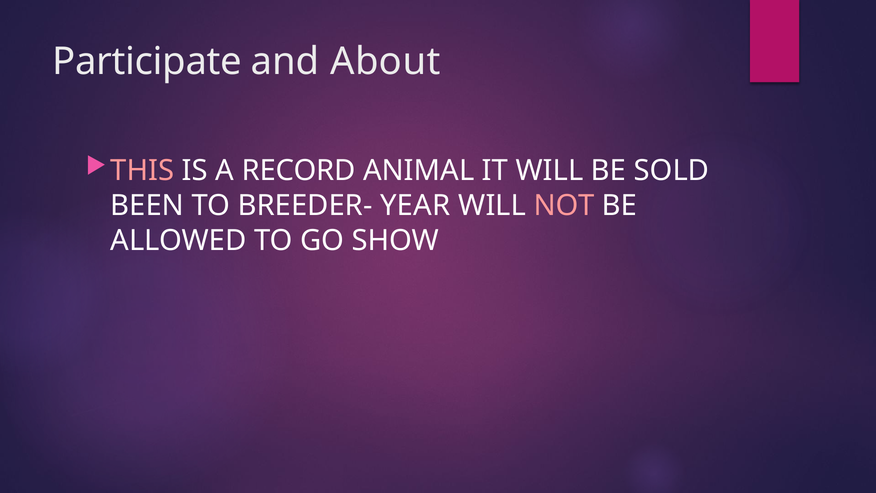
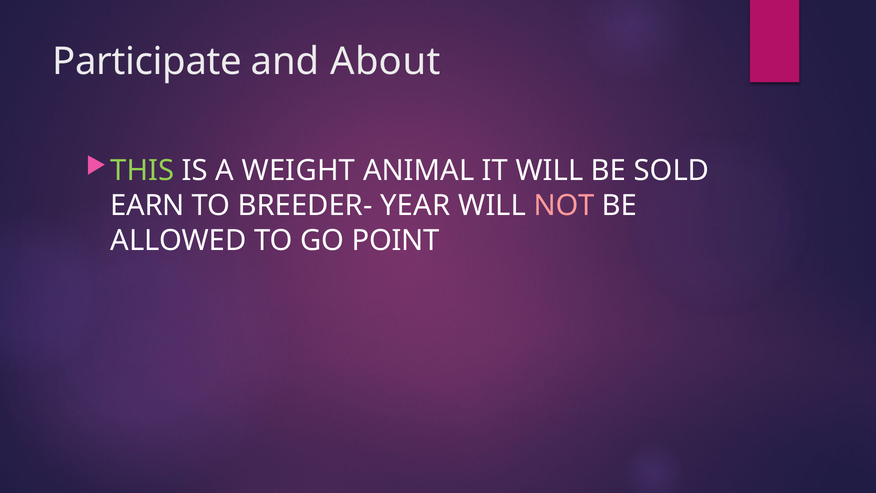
THIS colour: pink -> light green (142, 170)
RECORD: RECORD -> WEIGHT (298, 170)
BEEN: BEEN -> EARN (147, 205)
SHOW: SHOW -> POINT (396, 240)
